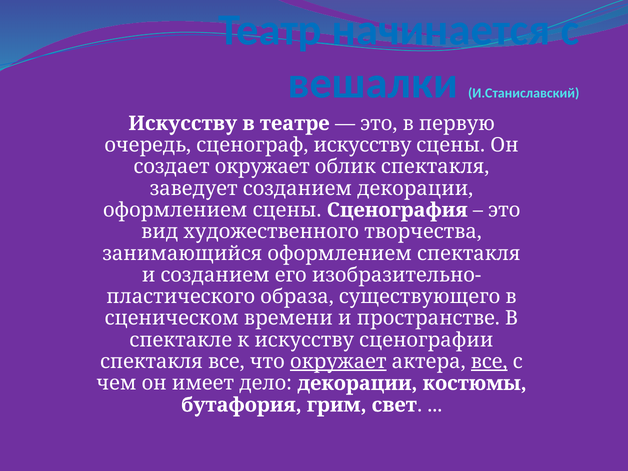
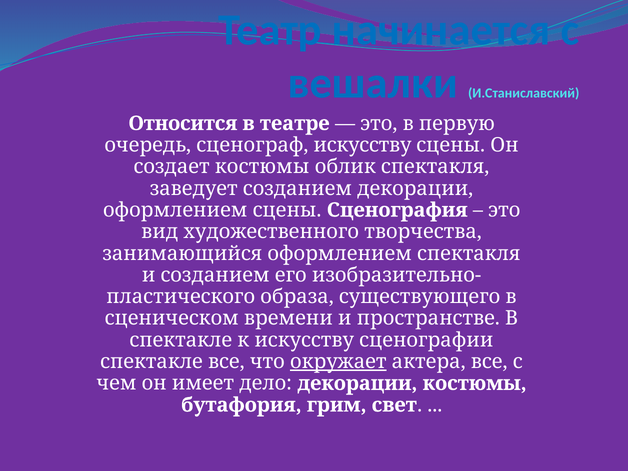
Искусству: Искусству -> Относится (183, 123)
создает окружает: окружает -> костюмы (262, 167)
спектакля: спектакля -> спектакле (151, 362)
все underline: present -> none (489, 362)
